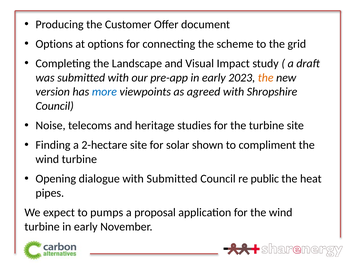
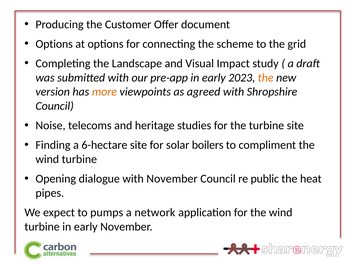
more colour: blue -> orange (104, 92)
2-hectare: 2-hectare -> 6-hectare (104, 145)
shown: shown -> boilers (208, 145)
with Submitted: Submitted -> November (172, 178)
proposal: proposal -> network (155, 212)
